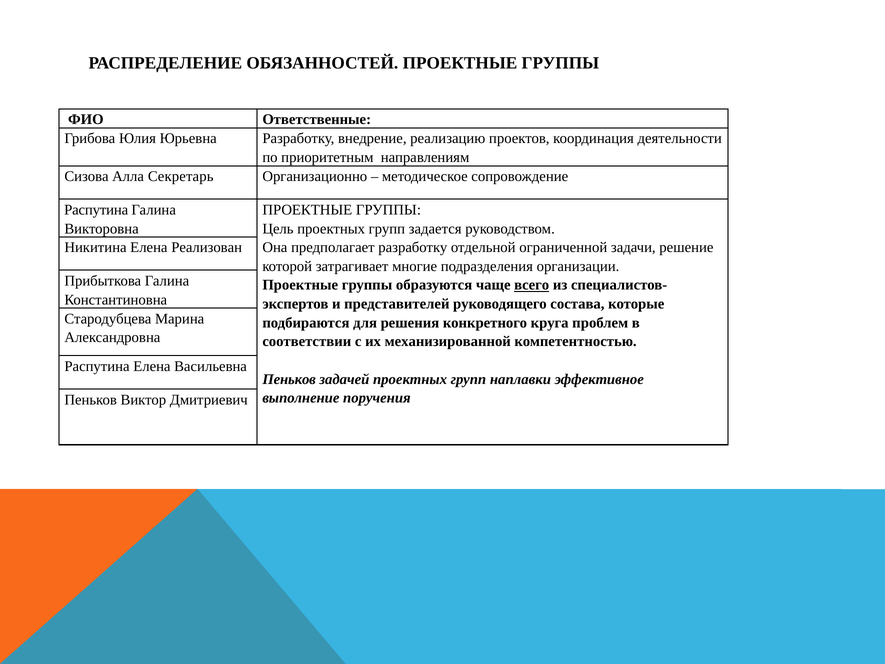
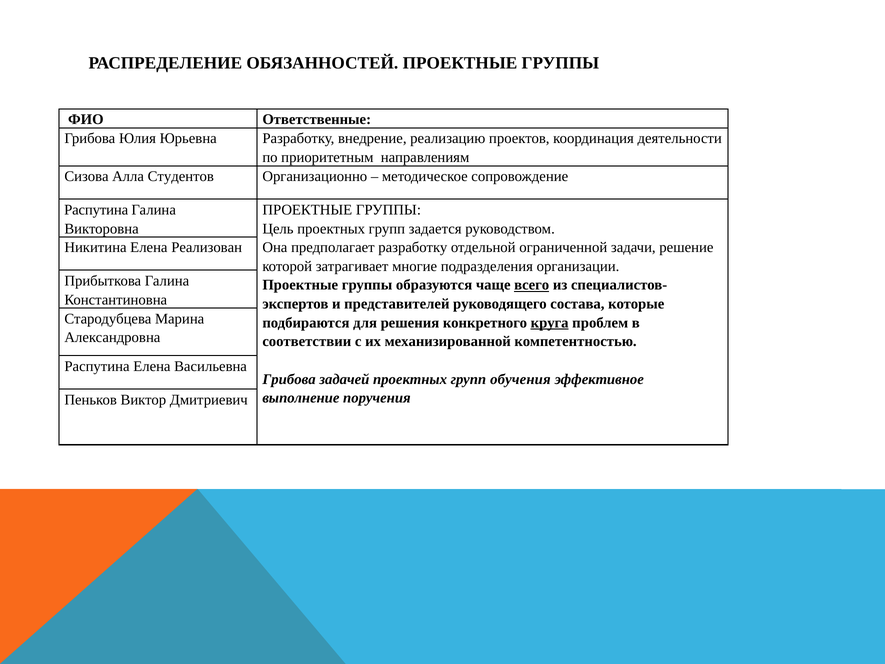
Секретарь: Секретарь -> Студентов (181, 176)
круга underline: none -> present (550, 323)
Пеньков: Пеньков -> Грибова (289, 379)
наплавки: наплавки -> обучения (520, 379)
